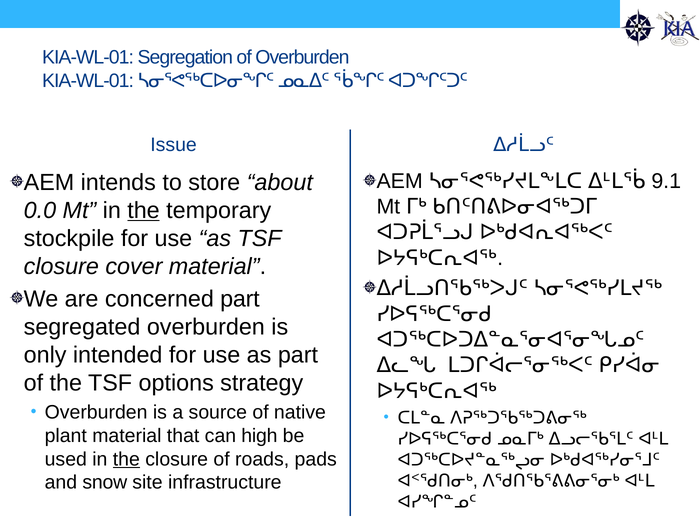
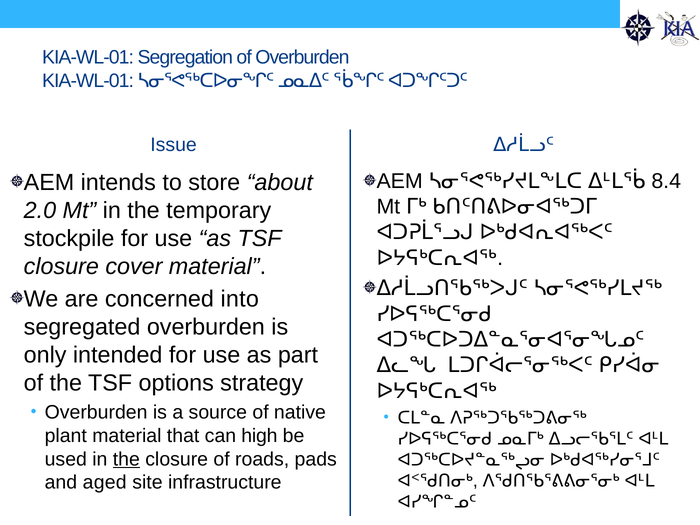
9.1: 9.1 -> 8.4 (666, 181)
0.0: 0.0 -> 2.0 (40, 210)
the underline: present -> none (144, 210)
concerned part: part -> into (240, 299)
snow: snow -> aged (105, 483)
